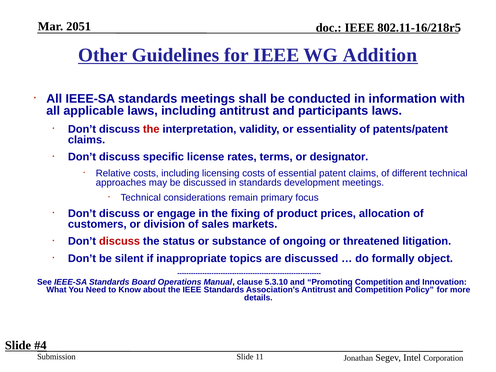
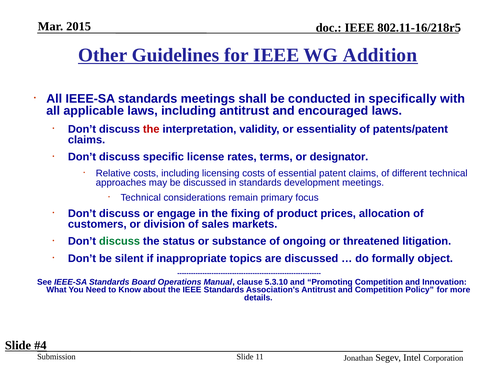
2051: 2051 -> 2015 (79, 26)
information: information -> specifically (403, 99)
participants: participants -> encouraged (333, 111)
discuss colour: red -> green (120, 241)
